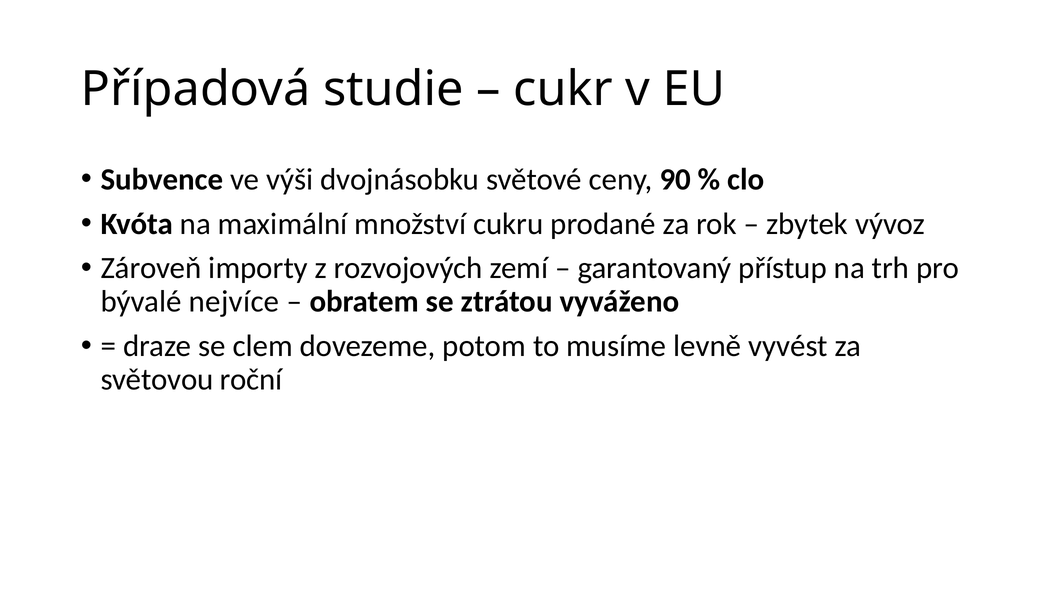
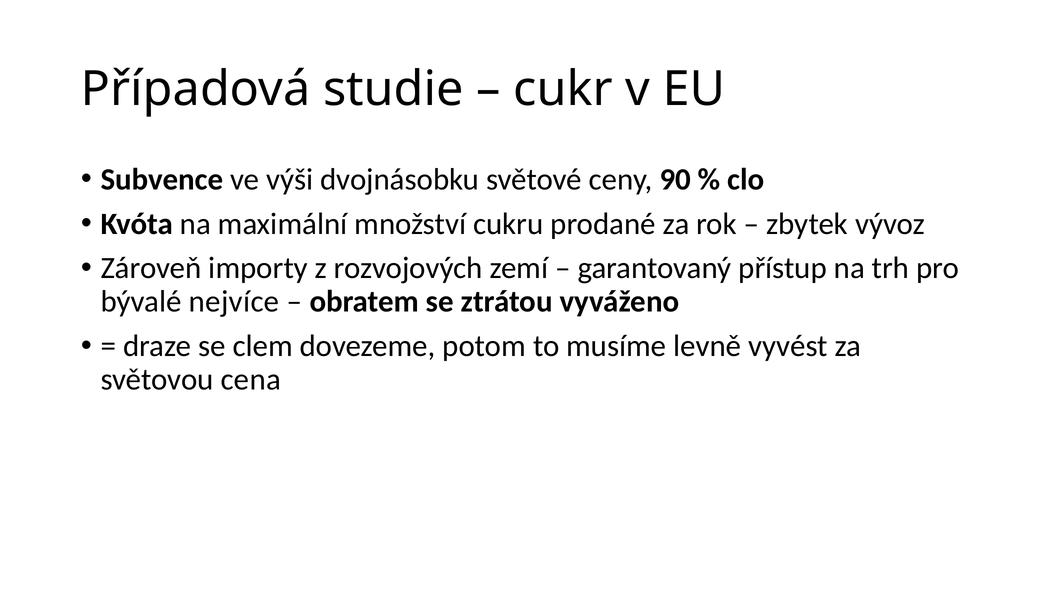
roční: roční -> cena (251, 379)
